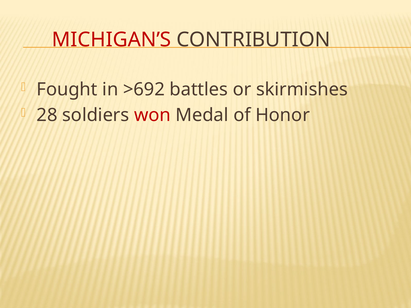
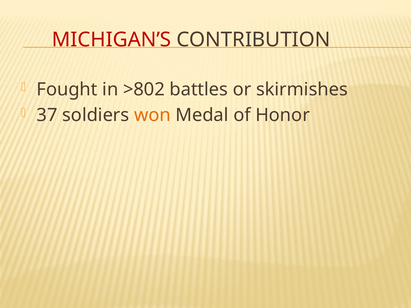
>692: >692 -> >802 (144, 90)
28: 28 -> 37 (47, 115)
won colour: red -> orange (152, 115)
